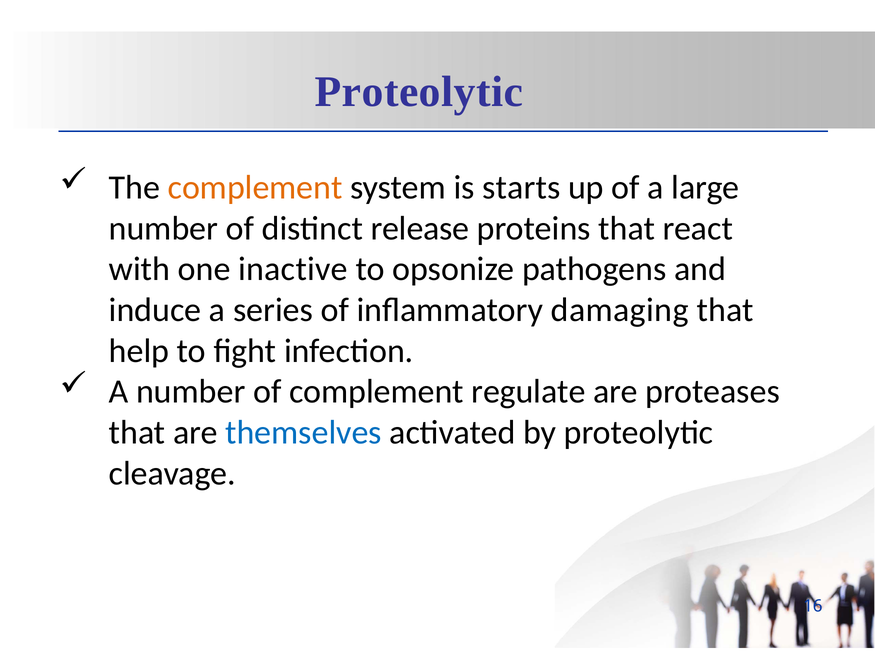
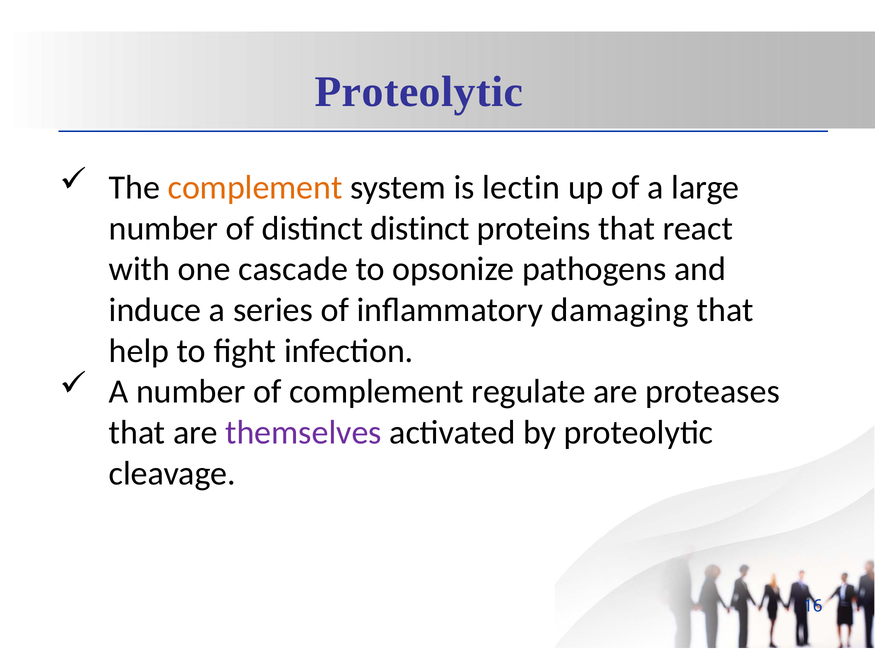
starts: starts -> lectin (521, 188)
distinct release: release -> distinct (420, 228)
inactive: inactive -> cascade (293, 269)
themselves colour: blue -> purple (304, 433)
